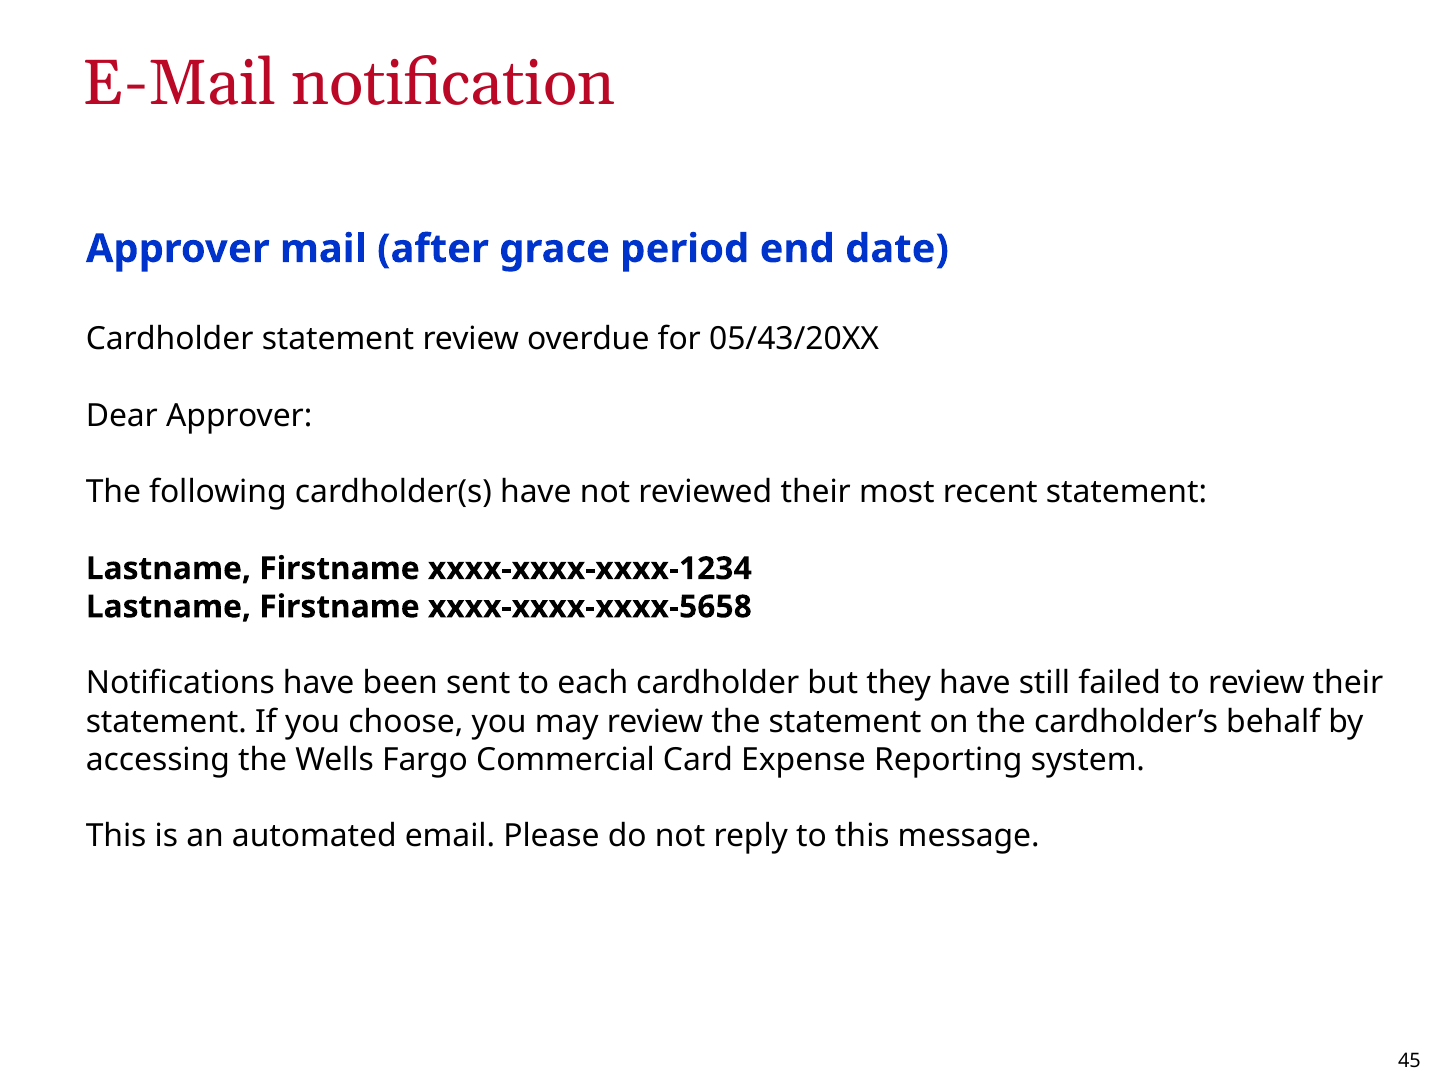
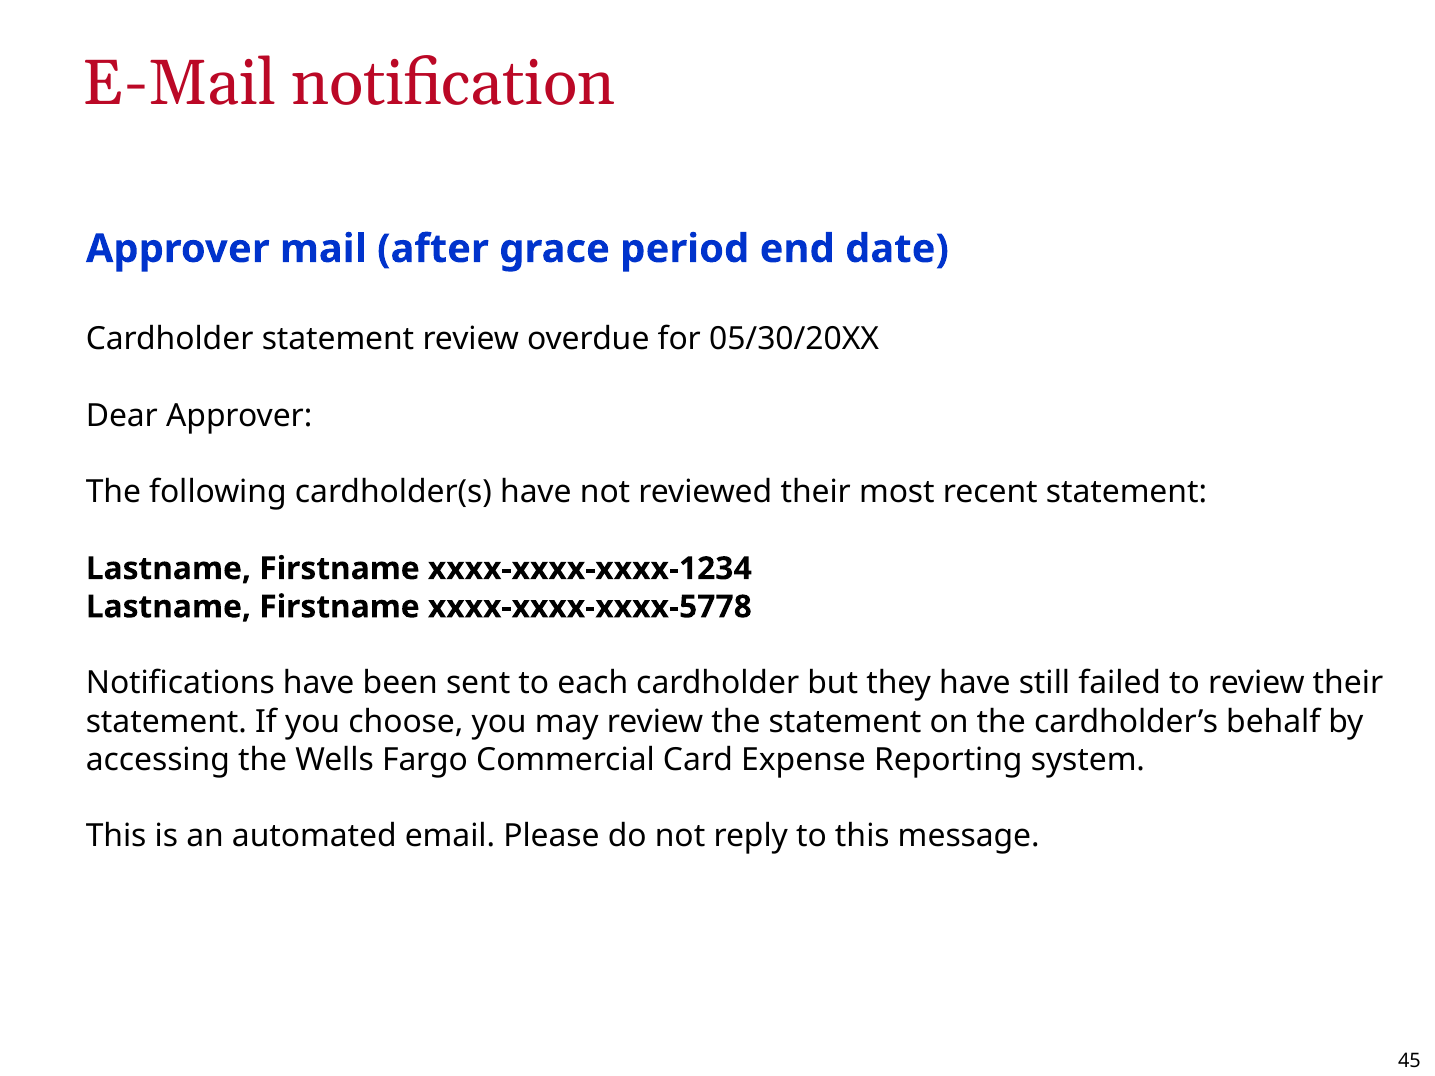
05/43/20XX: 05/43/20XX -> 05/30/20XX (794, 339)
xxxx-xxxx-xxxx-5658: xxxx-xxxx-xxxx-5658 -> xxxx-xxxx-xxxx-5778 (590, 607)
